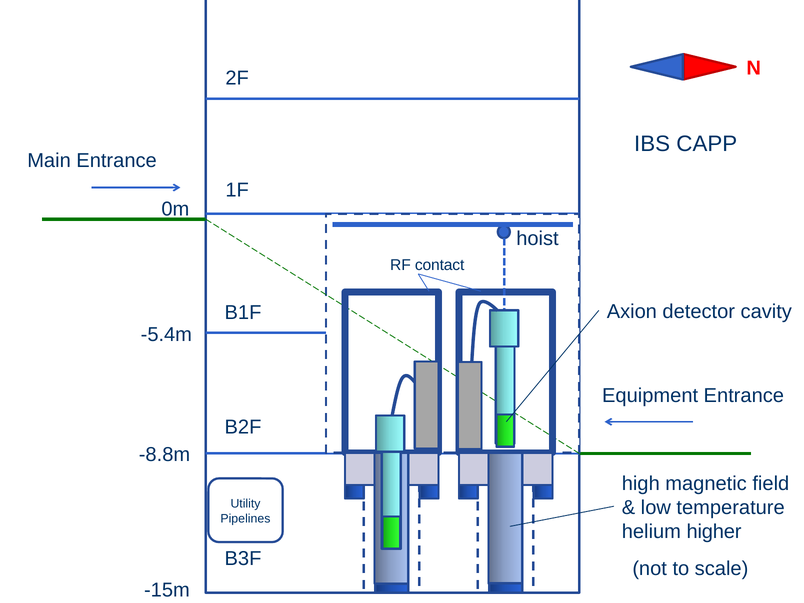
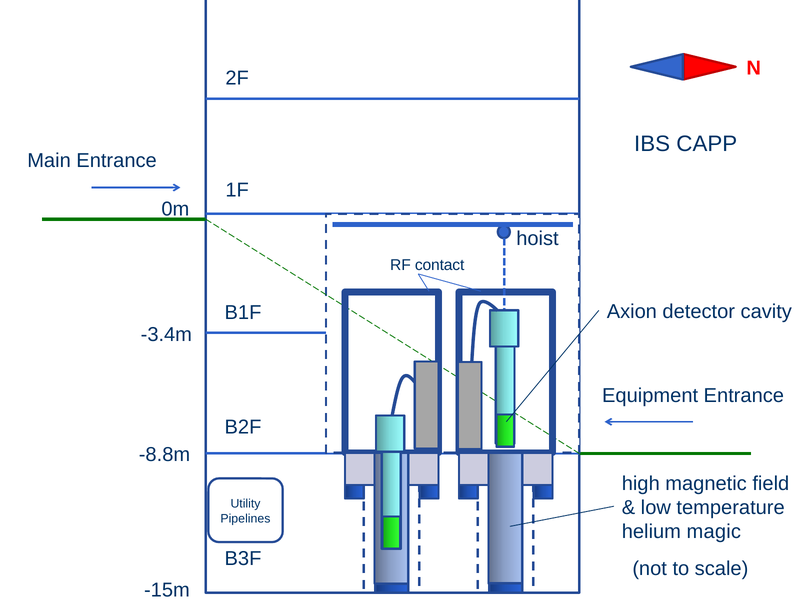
-5.4m: -5.4m -> -3.4m (166, 334)
higher: higher -> magic (714, 532)
